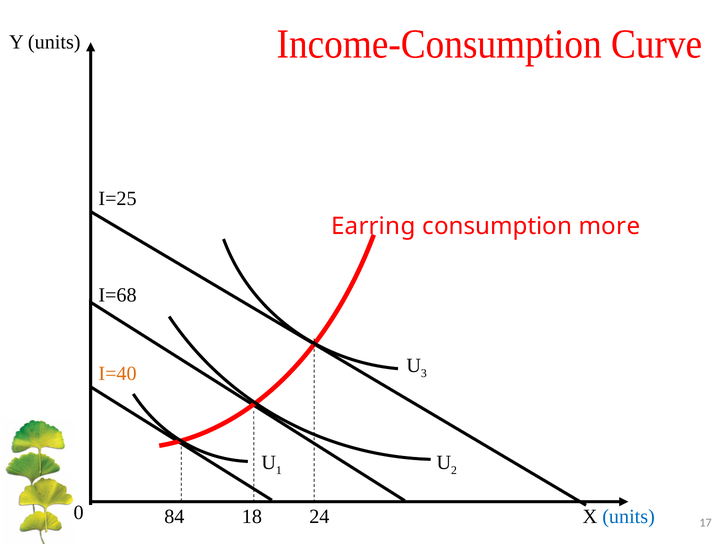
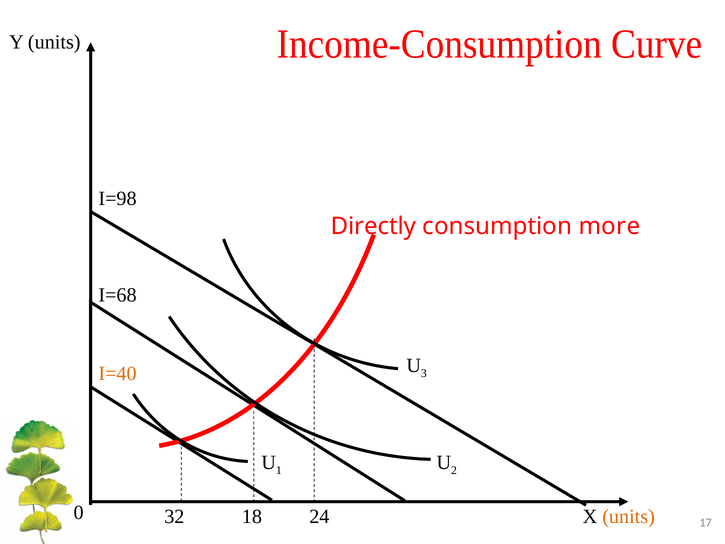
I=25: I=25 -> I=98 (118, 198)
Earring: Earring -> Directly (373, 226)
84: 84 -> 32 (174, 516)
units colour: blue -> orange (629, 516)
